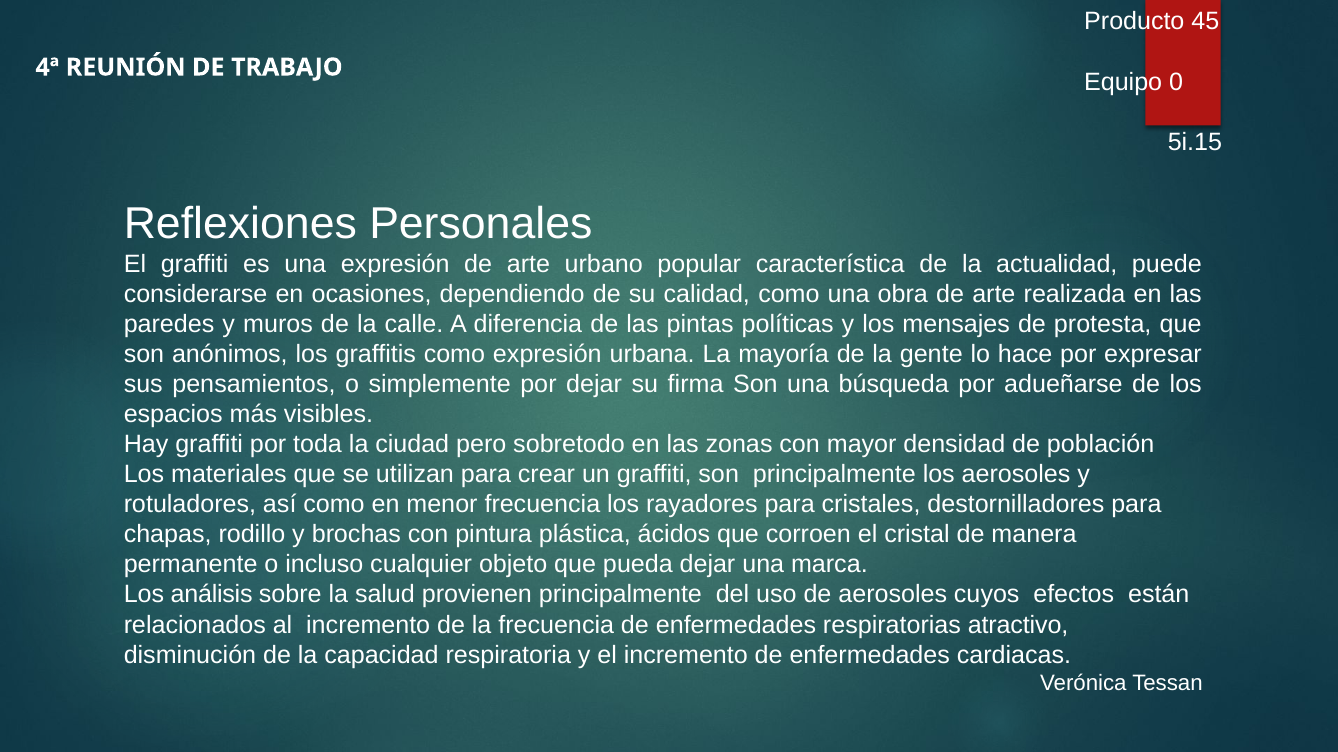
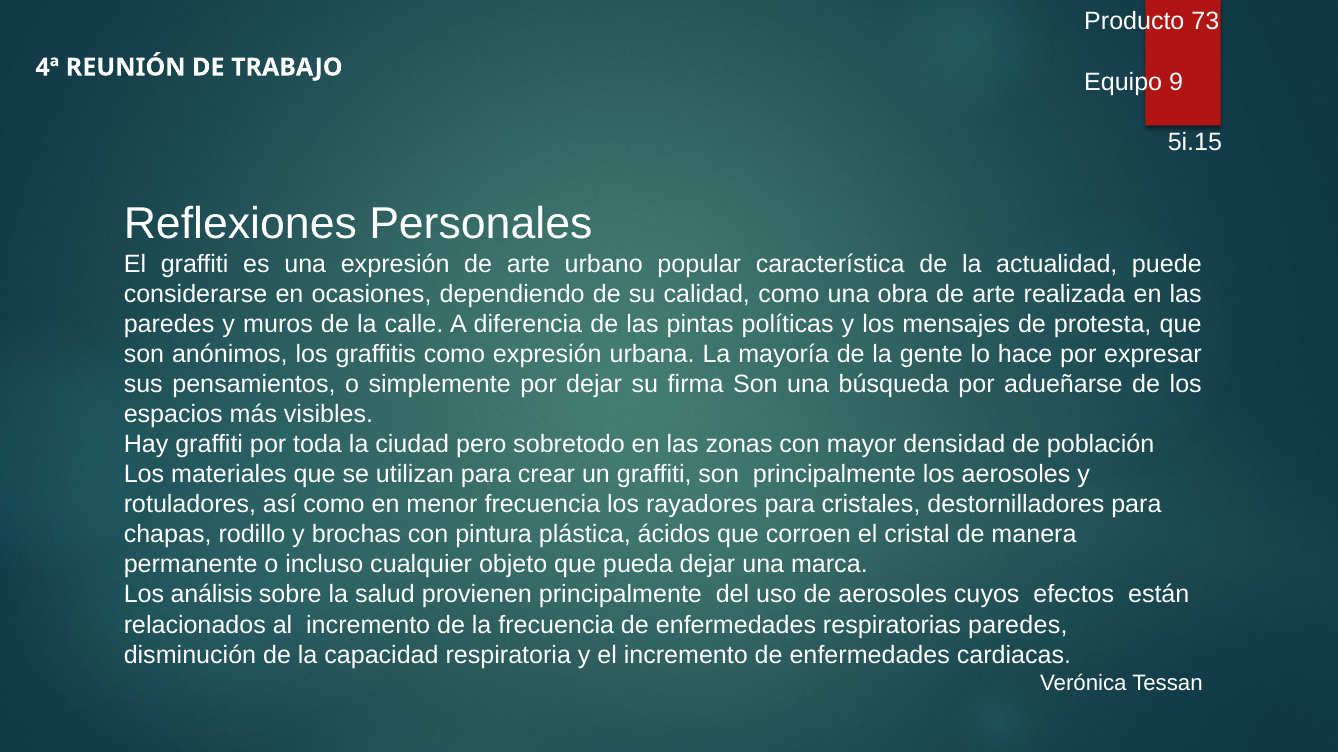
45: 45 -> 73 (1205, 22)
0: 0 -> 9 (1176, 82)
respiratorias atractivo: atractivo -> paredes (1018, 625)
